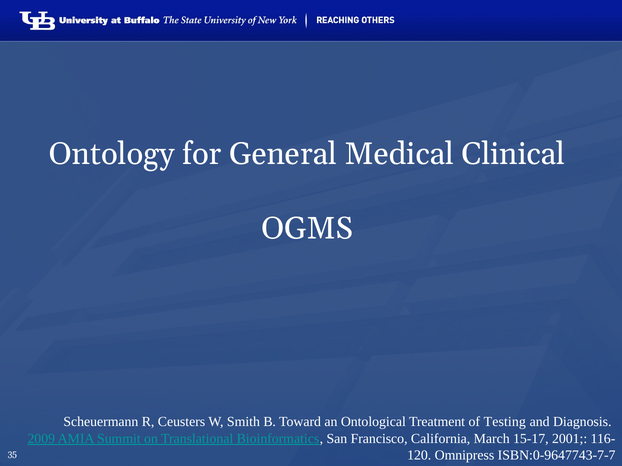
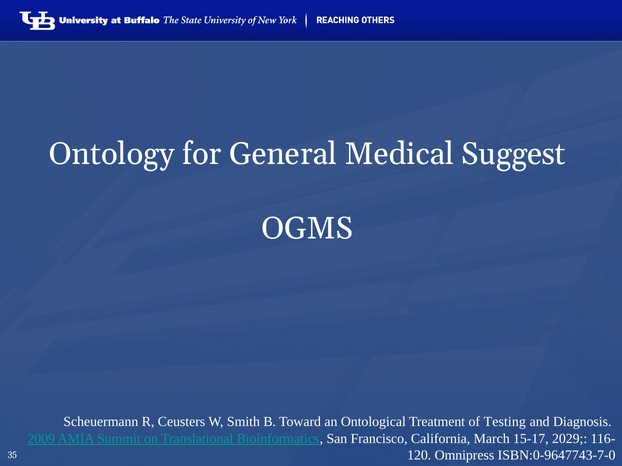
Clinical: Clinical -> Suggest (513, 154)
2001: 2001 -> 2029 (570, 439)
ISBN:0-9647743-7-7: ISBN:0-9647743-7-7 -> ISBN:0-9647743-7-0 (557, 456)
